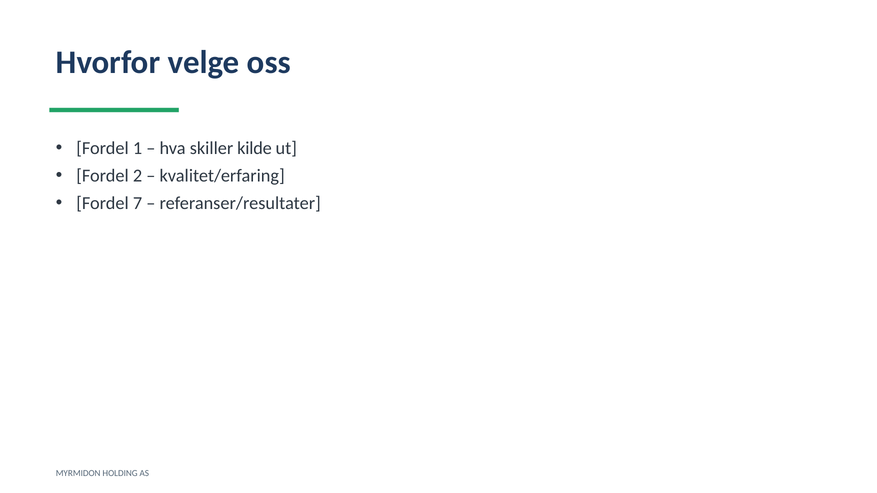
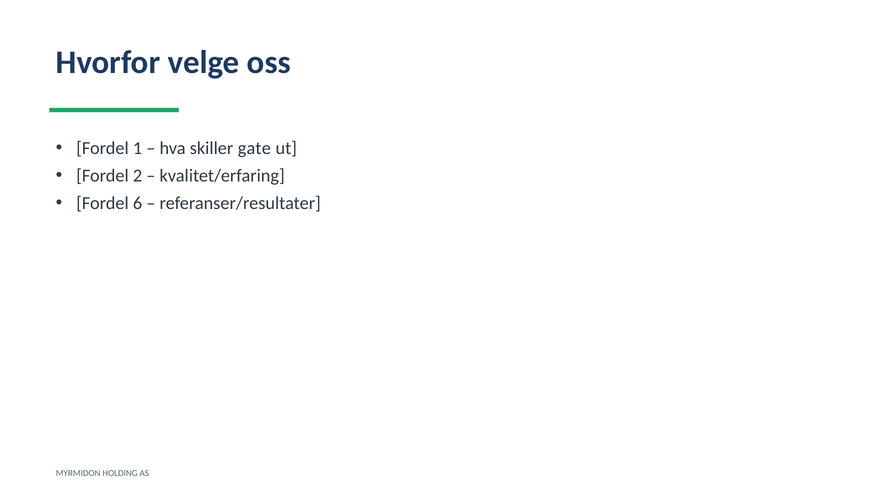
kilde: kilde -> gate (254, 149)
7: 7 -> 6 (138, 203)
